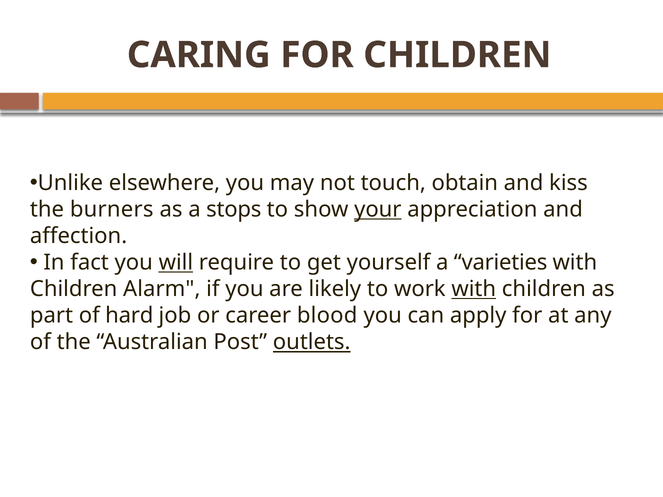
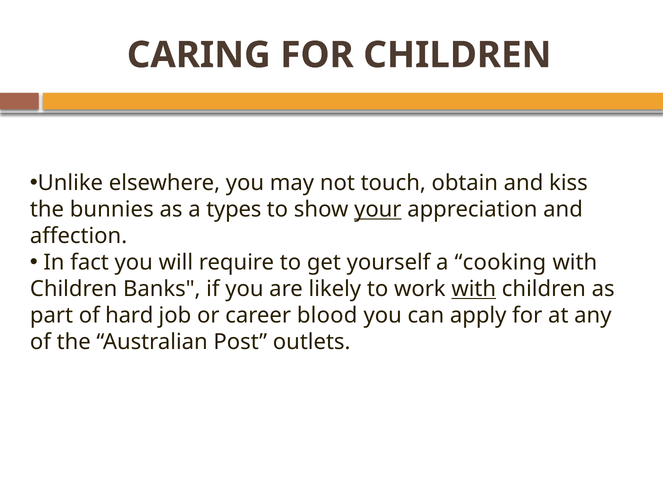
burners: burners -> bunnies (112, 210)
stops: stops -> types (234, 210)
will underline: present -> none (176, 263)
varieties: varieties -> cooking (500, 263)
Alarm: Alarm -> Banks (162, 289)
outlets underline: present -> none (312, 342)
